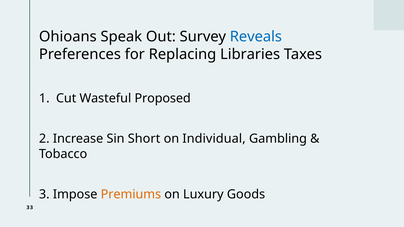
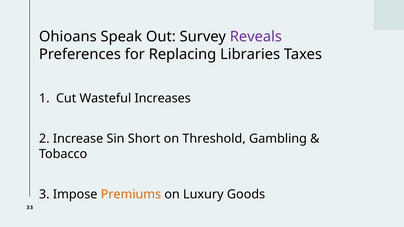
Reveals colour: blue -> purple (256, 37)
Proposed: Proposed -> Increases (163, 98)
Individual: Individual -> Threshold (214, 139)
